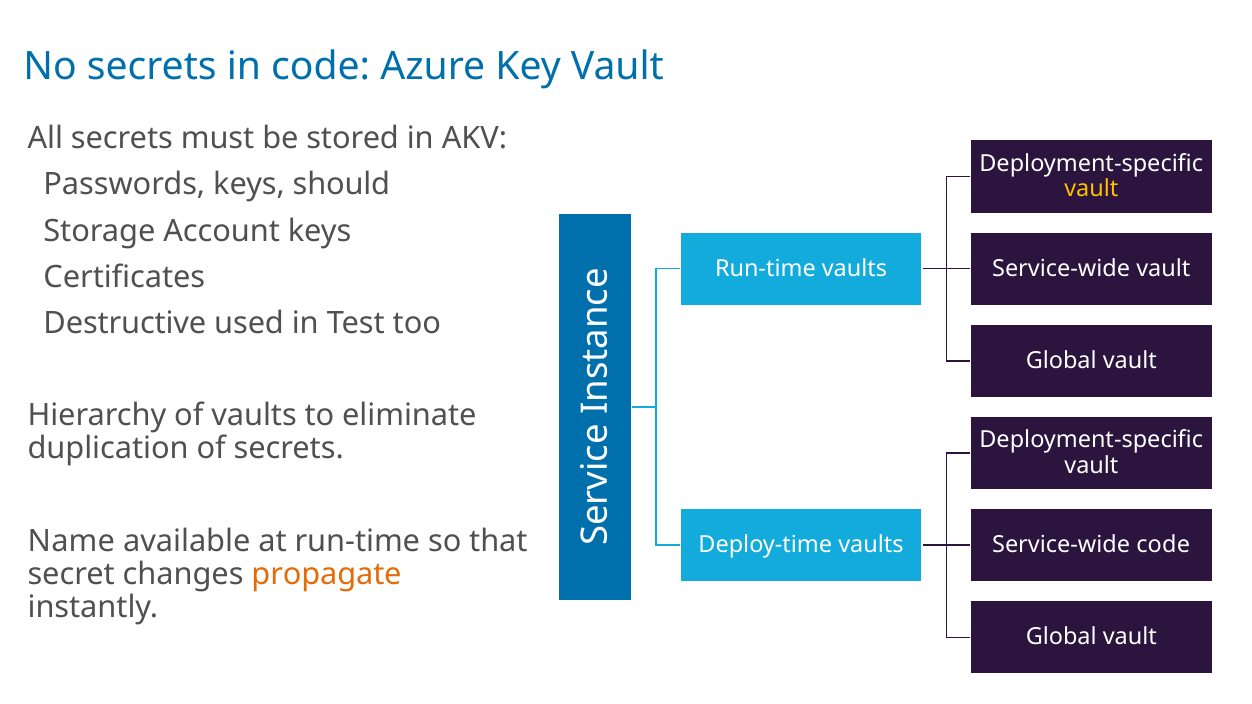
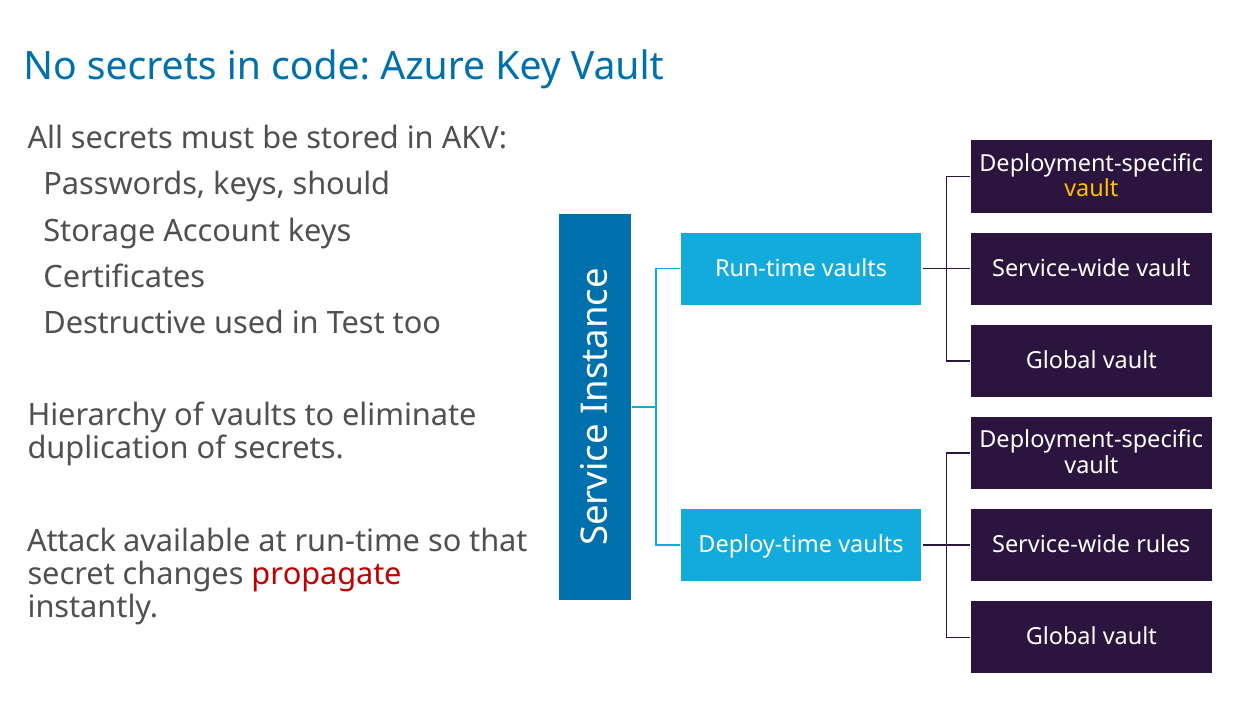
Name: Name -> Attack (72, 541)
code: code -> rules (1163, 545)
propagate colour: orange -> red (327, 575)
